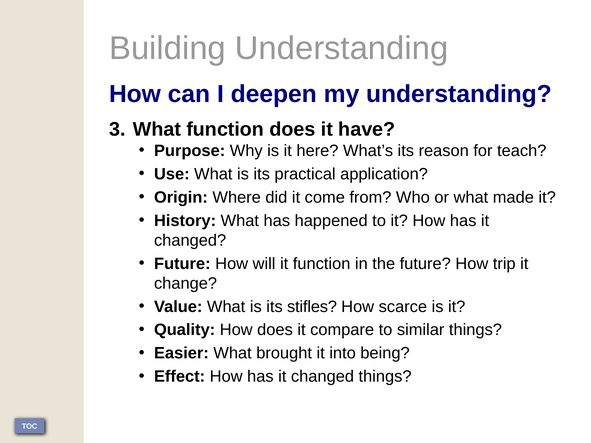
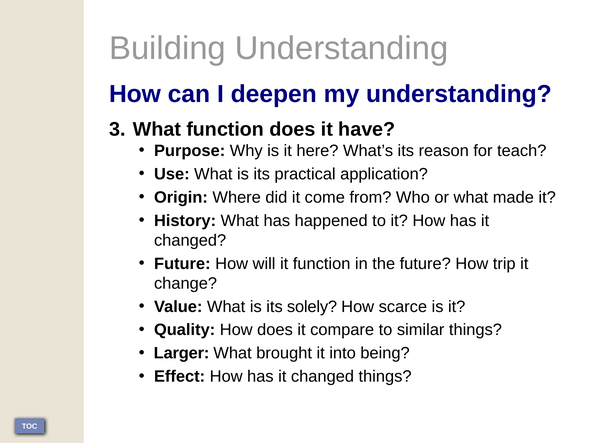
stifles: stifles -> solely (312, 307)
Easier: Easier -> Larger (182, 353)
